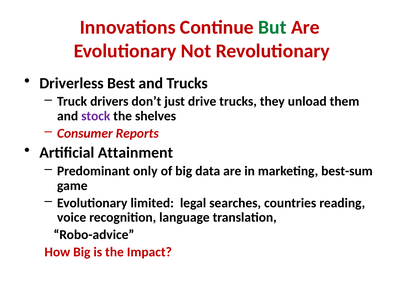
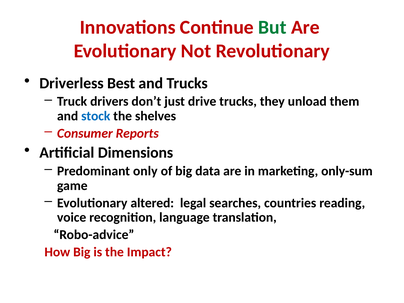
stock colour: purple -> blue (96, 116)
Attainment: Attainment -> Dimensions (136, 153)
best-sum: best-sum -> only-sum (347, 171)
limited: limited -> altered (152, 203)
